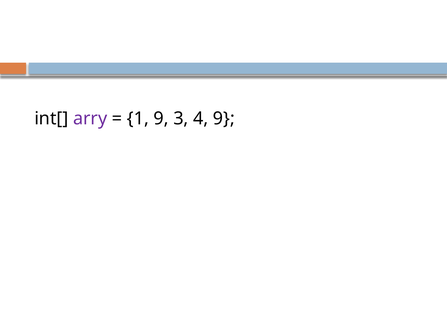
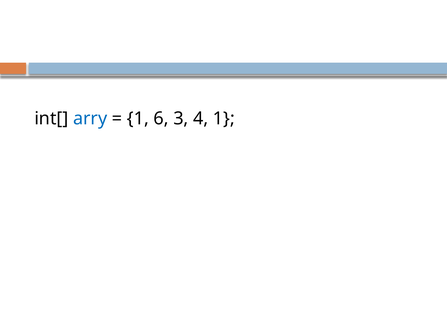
arry colour: purple -> blue (90, 118)
1 9: 9 -> 6 (161, 118)
4 9: 9 -> 1 (224, 118)
